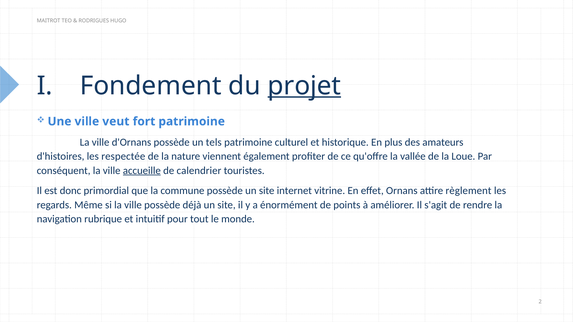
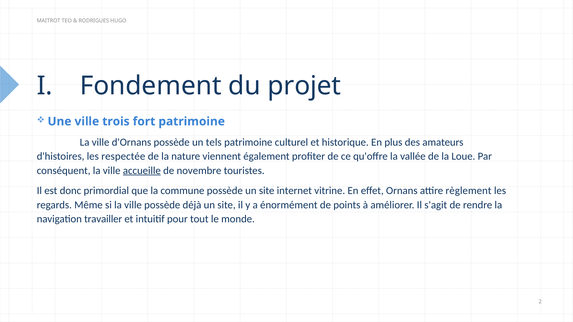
projet underline: present -> none (304, 86)
veut: veut -> trois (116, 122)
calendrier: calendrier -> novembre (199, 171)
rubrique: rubrique -> travailler (103, 219)
